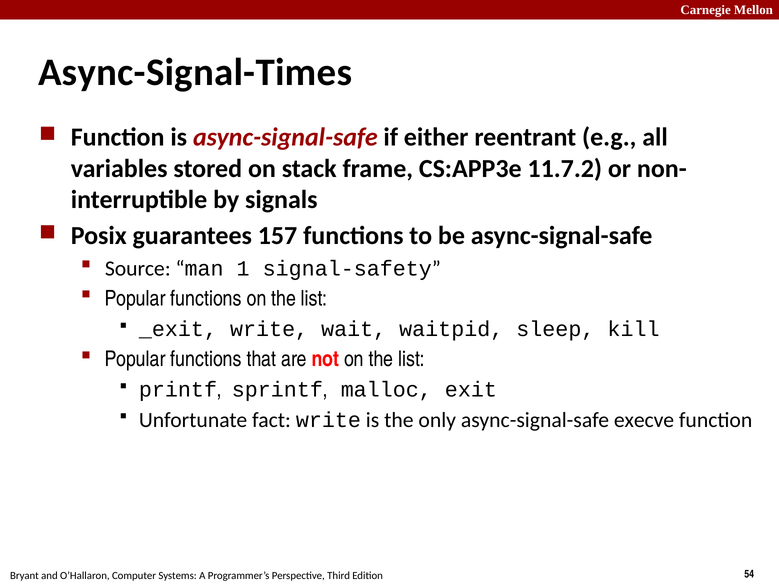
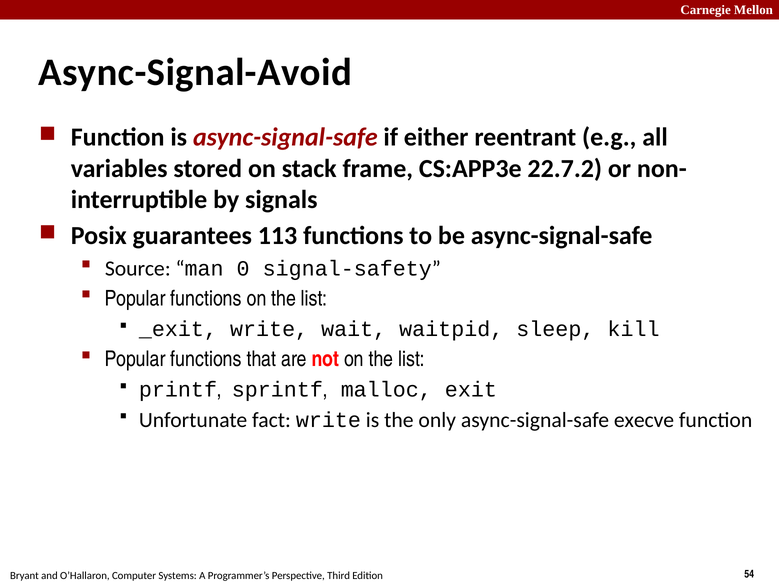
Async-Signal-Times: Async-Signal-Times -> Async-Signal-Avoid (195, 72)
11.7.2: 11.7.2 -> 22.7.2 (565, 169)
157: 157 -> 113 (278, 236)
1: 1 -> 0 (243, 269)
